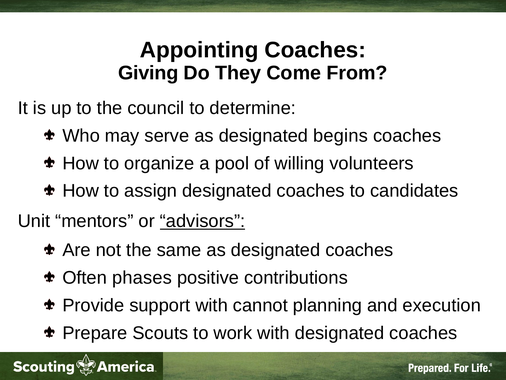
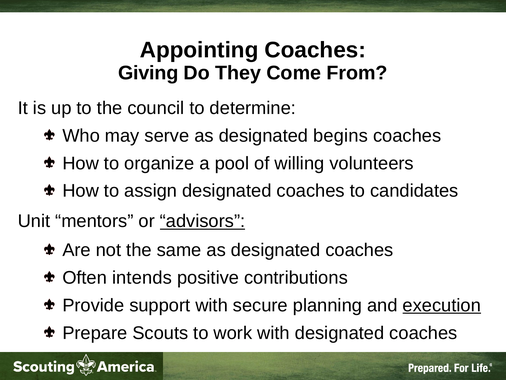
phases: phases -> intends (142, 277)
cannot: cannot -> secure (260, 305)
execution underline: none -> present (442, 305)
